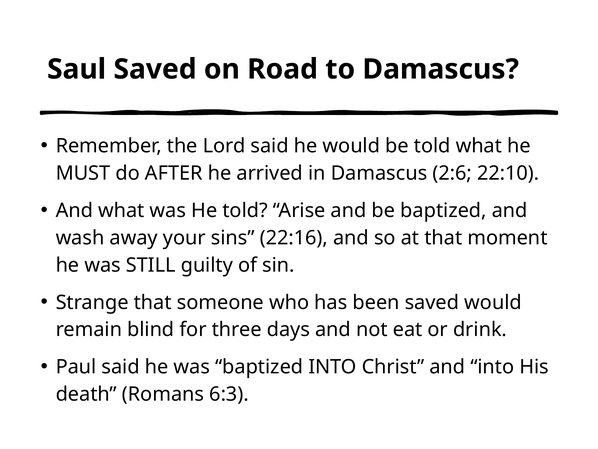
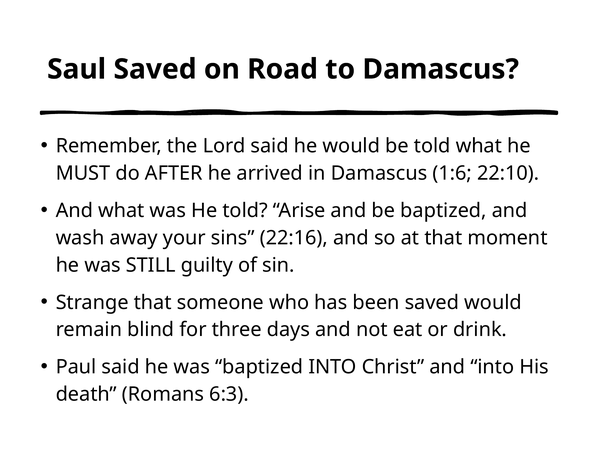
2:6: 2:6 -> 1:6 (452, 173)
